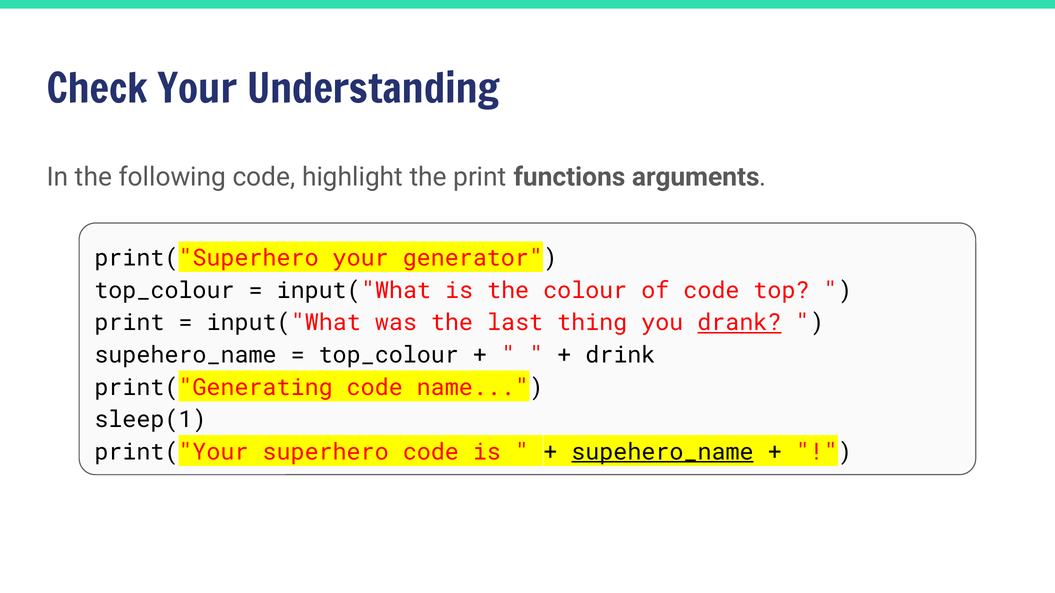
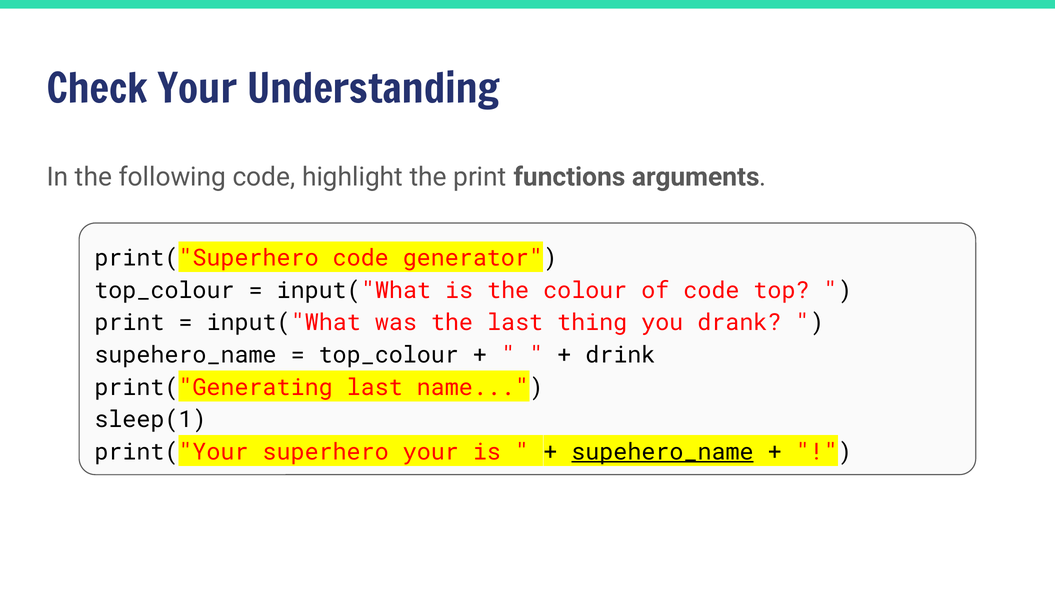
print("Superhero your: your -> code (361, 258)
drank underline: present -> none (739, 323)
print("Generating code: code -> last (375, 388)
superhero code: code -> your (431, 452)
